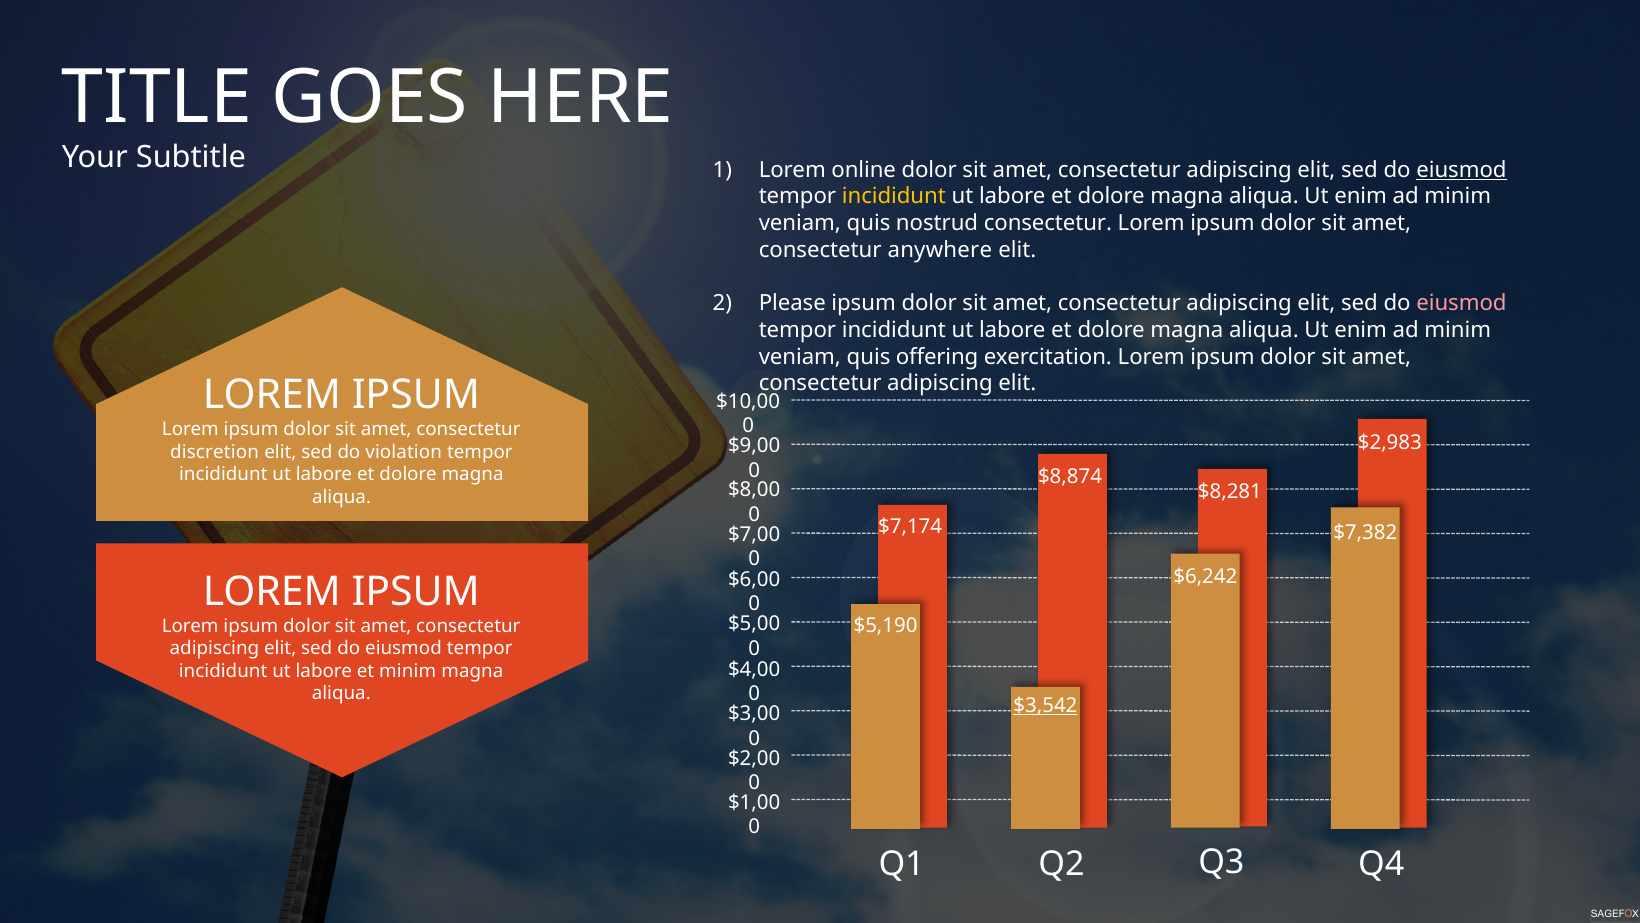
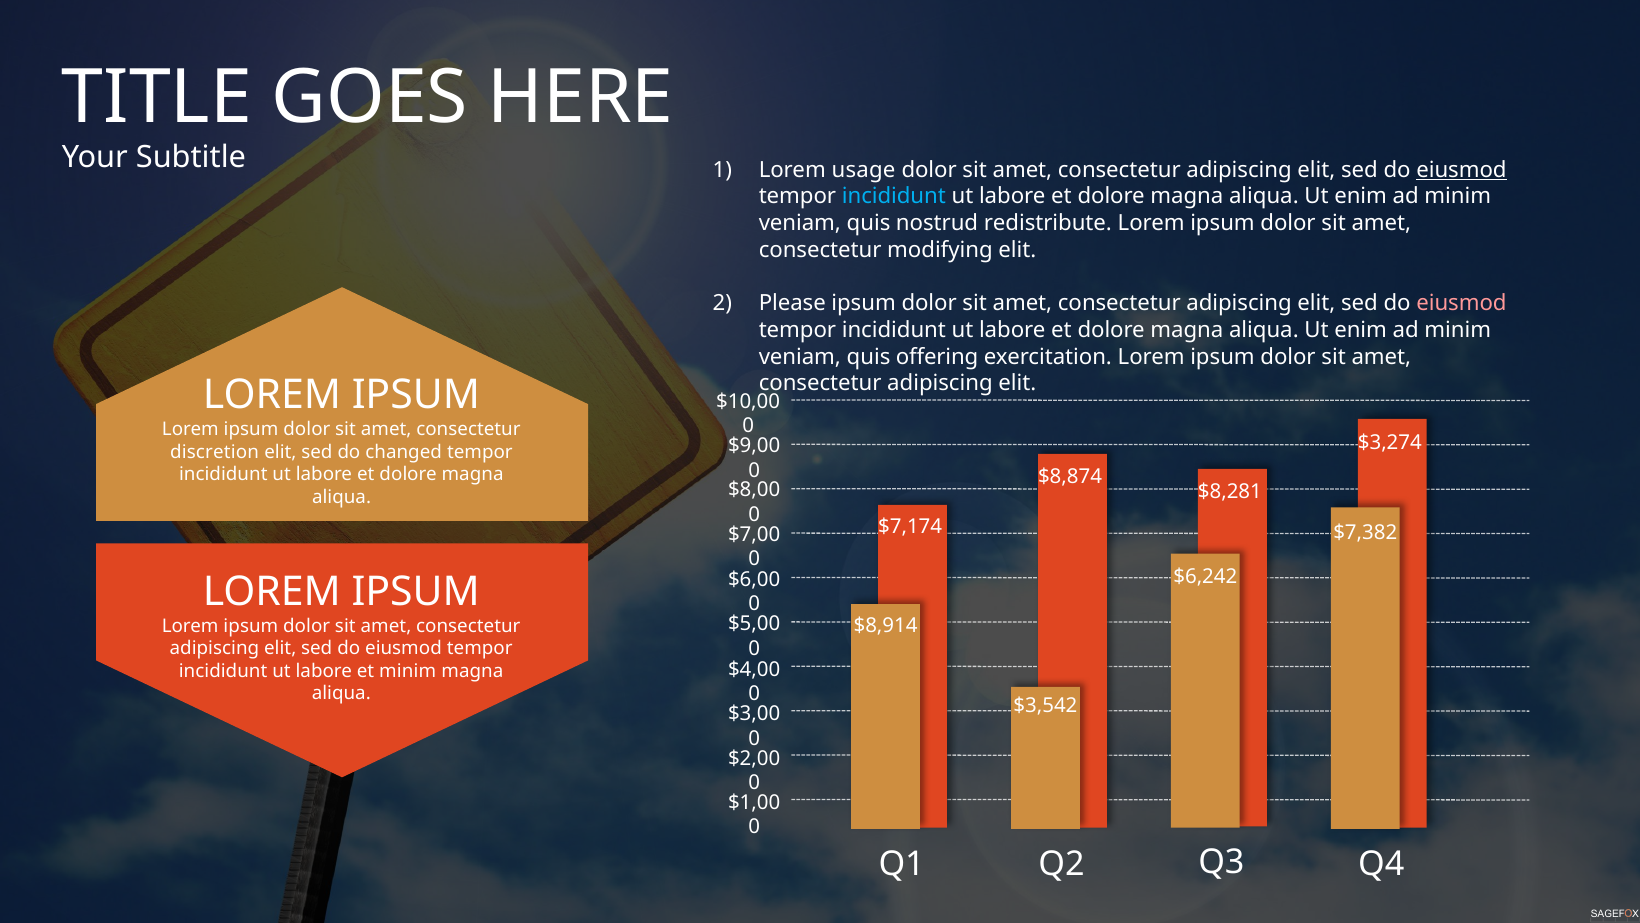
online: online -> usage (864, 170)
incididunt colour: yellow -> light blue (894, 196)
nostrud consectetur: consectetur -> redistribute (1048, 223)
anywhere: anywhere -> modifying (940, 250)
$2,983: $2,983 -> $3,274 (1390, 443)
violation: violation -> changed (404, 452)
$5,190: $5,190 -> $8,914 (886, 625)
$3,542 underline: present -> none (1045, 705)
